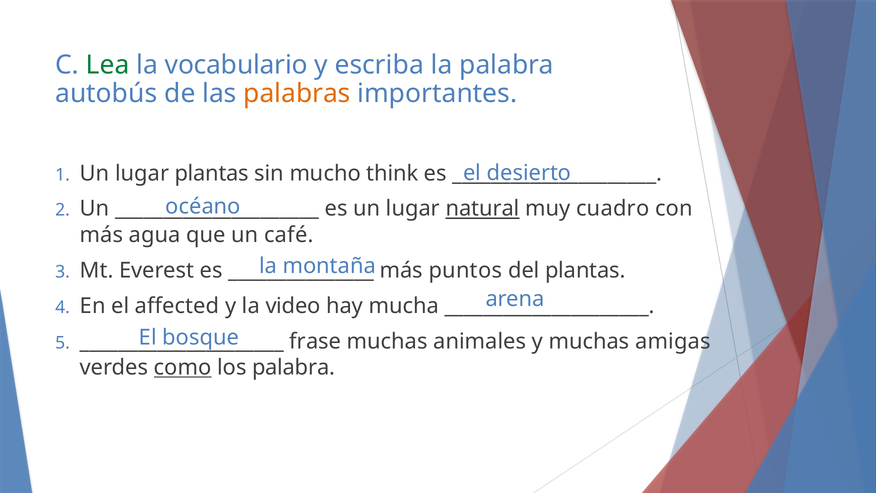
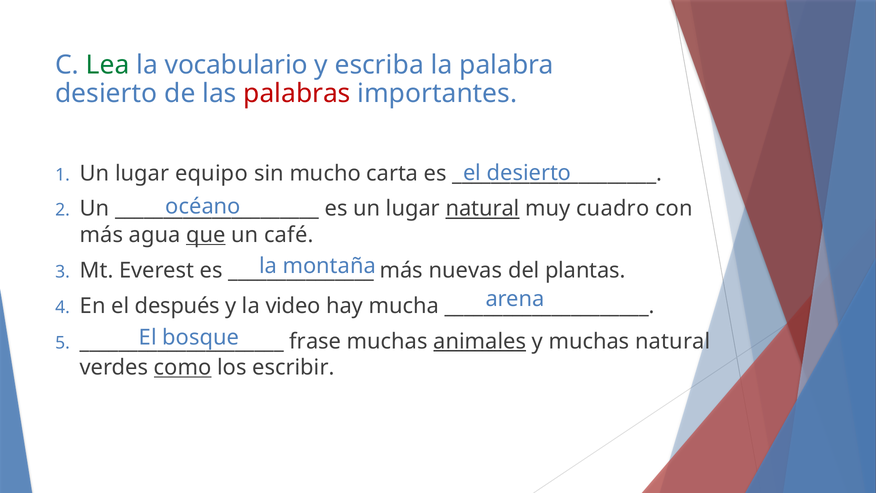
autobús: autobús -> desierto (106, 93)
palabras colour: orange -> red (297, 93)
lugar plantas: plantas -> equipo (211, 173)
think: think -> carta (392, 173)
que underline: none -> present (206, 235)
puntos: puntos -> nuevas (465, 270)
affected: affected -> después (177, 306)
animales underline: none -> present (480, 341)
muchas amigas: amigas -> natural (673, 341)
los palabra: palabra -> escribir (293, 367)
